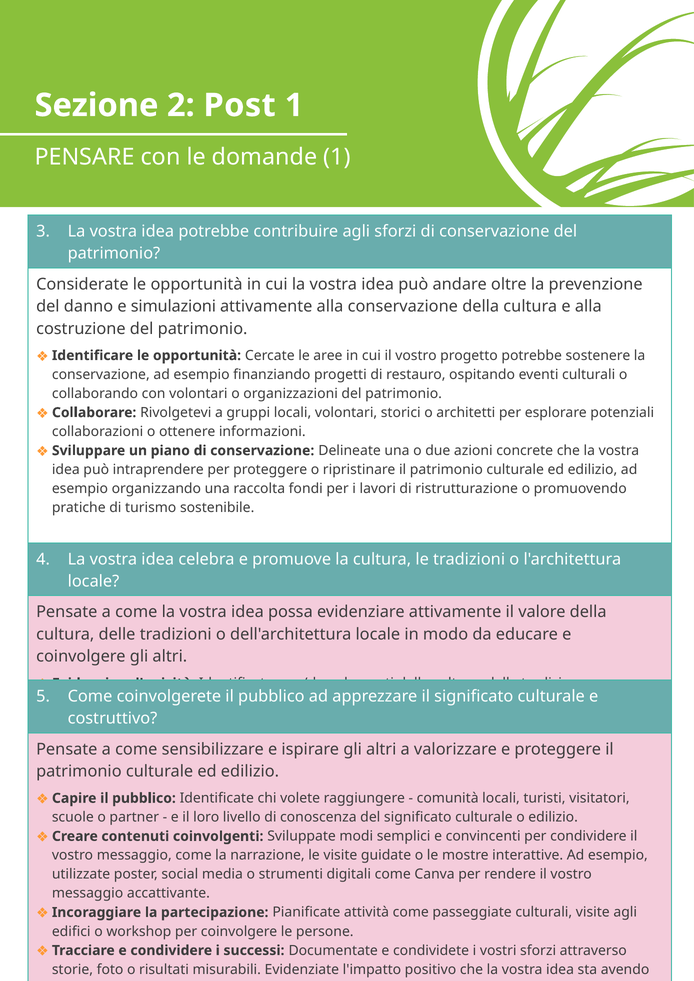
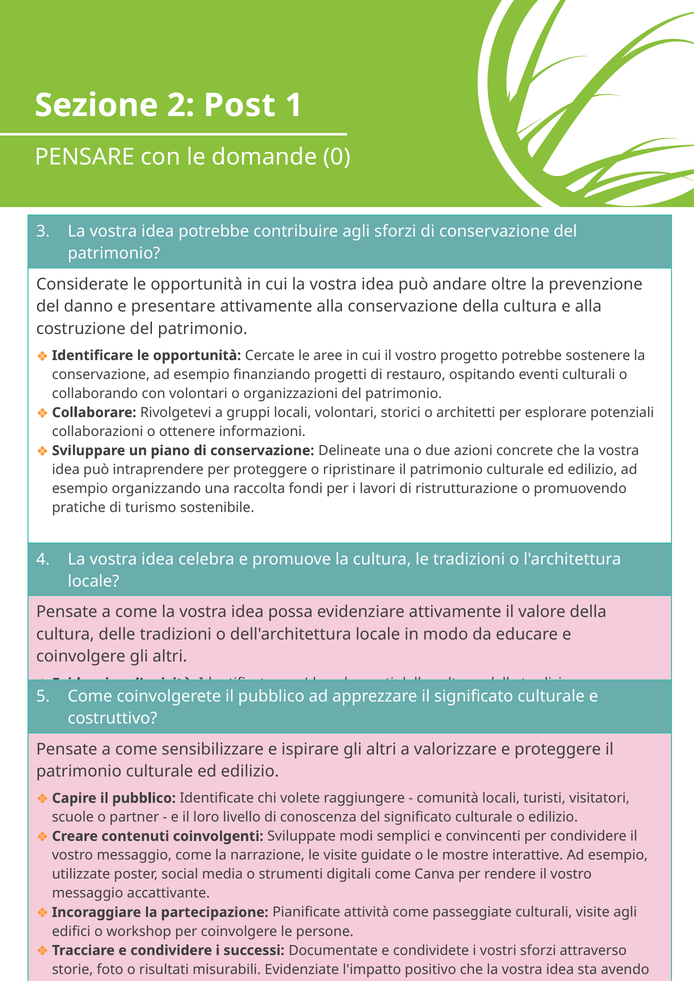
domande 1: 1 -> 0 (337, 157)
simulazioni: simulazioni -> presentare (173, 307)
